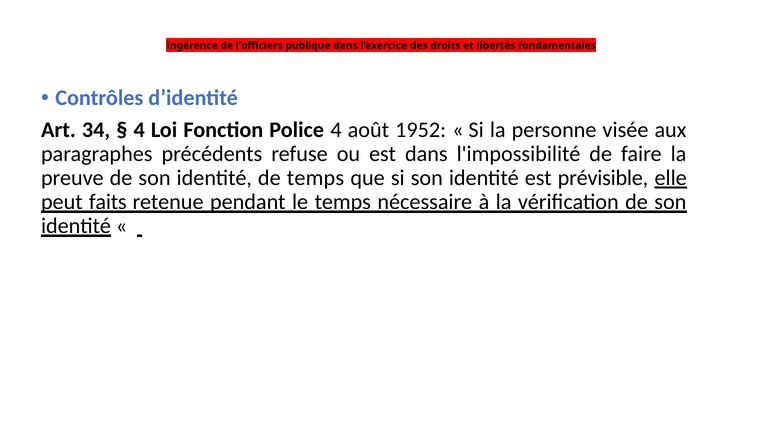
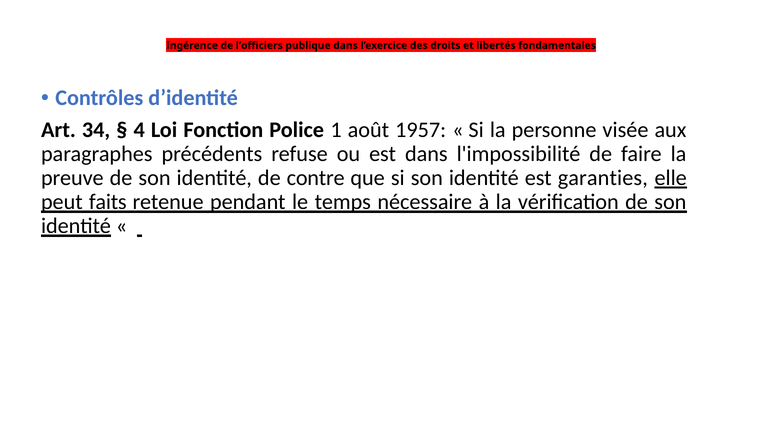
Police 4: 4 -> 1 (336, 130)
1952: 1952 -> 1957 (421, 130)
de temps: temps -> contre (316, 178)
prévisible: prévisible -> garanties (603, 178)
